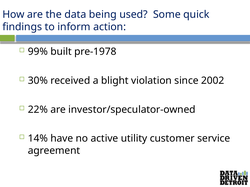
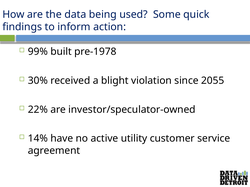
2002: 2002 -> 2055 (213, 81)
